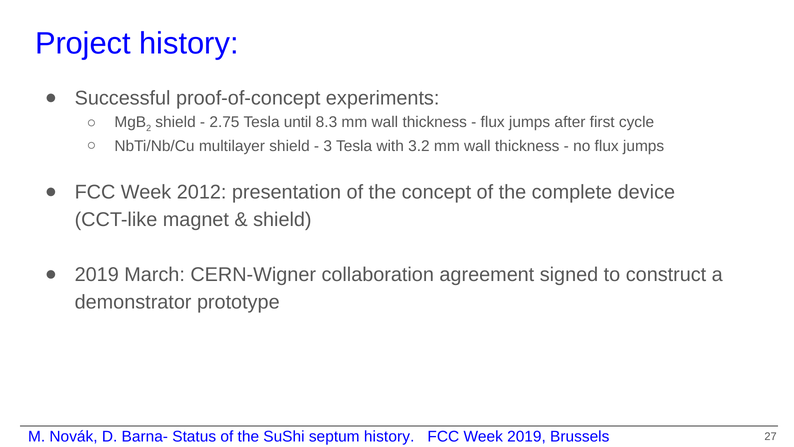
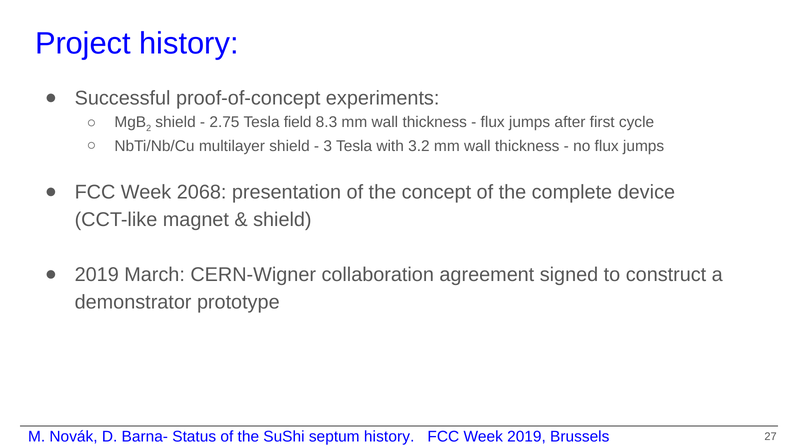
until: until -> field (298, 122)
2012: 2012 -> 2068 (202, 192)
